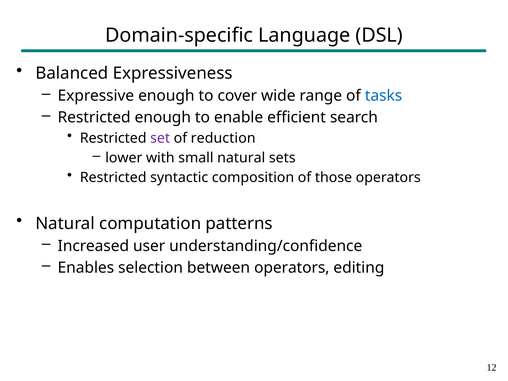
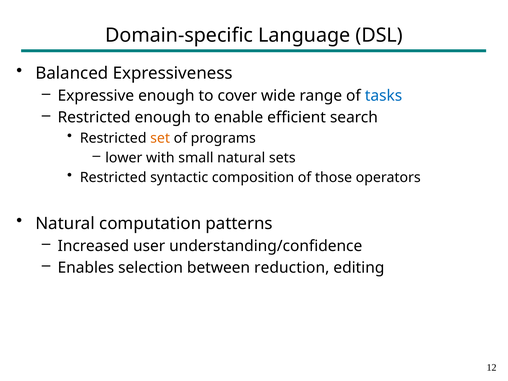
set colour: purple -> orange (160, 138)
reduction: reduction -> programs (223, 138)
between operators: operators -> reduction (292, 268)
